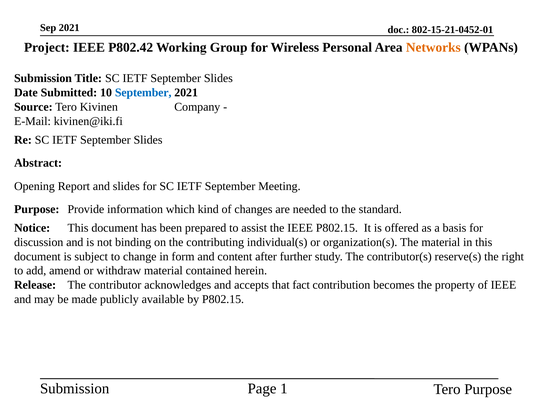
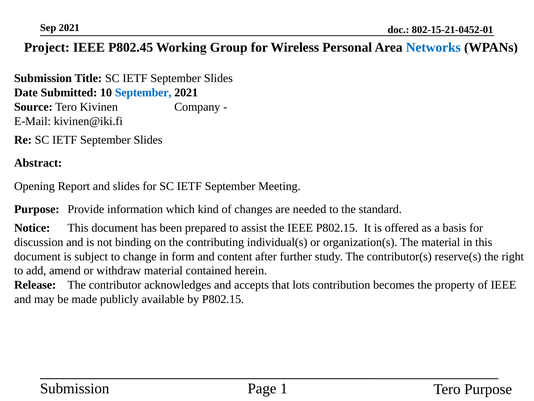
P802.42: P802.42 -> P802.45 (131, 47)
Networks colour: orange -> blue (433, 47)
fact: fact -> lots (301, 285)
